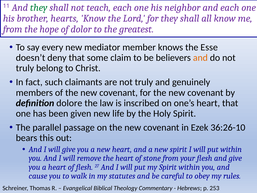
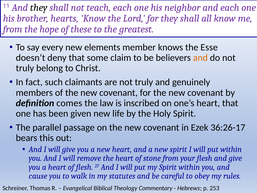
they colour: green -> black (39, 8)
dolor: dolor -> these (81, 29)
mediator: mediator -> elements (102, 47)
dolore: dolore -> comes (69, 103)
36:26-10: 36:26-10 -> 36:26-17 (228, 127)
